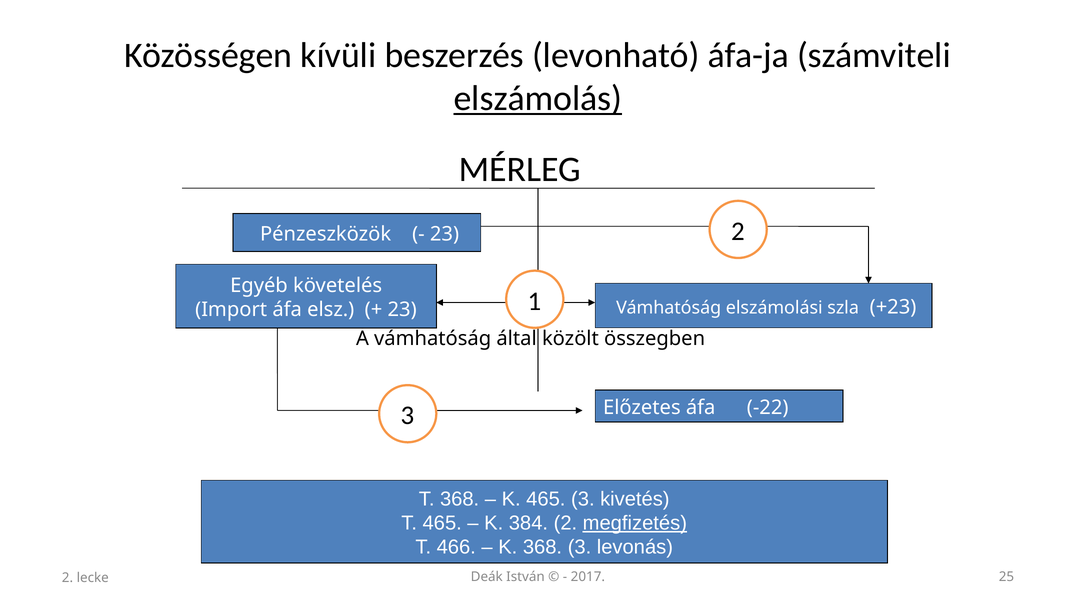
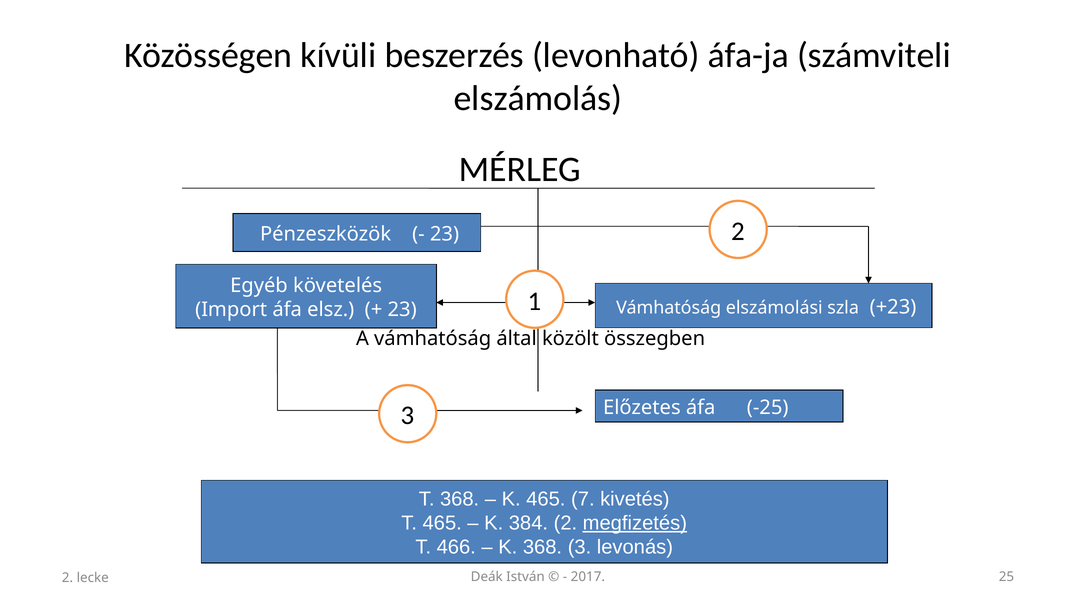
elszámolás underline: present -> none (538, 99)
-22: -22 -> -25 (768, 408)
465 3: 3 -> 7 (583, 499)
